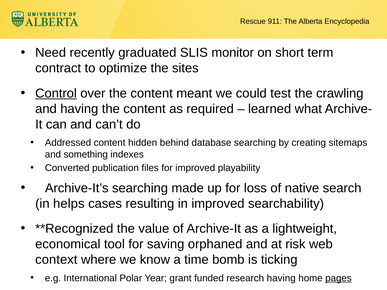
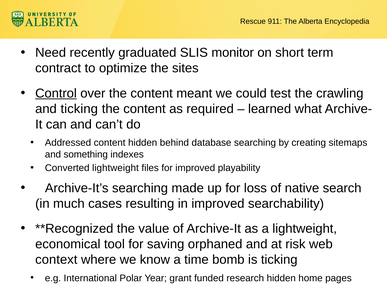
and having: having -> ticking (79, 109)
Converted publication: publication -> lightweight (115, 168)
helps: helps -> much (69, 204)
research having: having -> hidden (281, 278)
pages underline: present -> none (338, 278)
